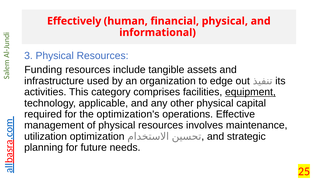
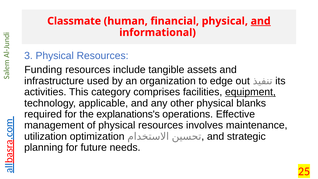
Effectively: Effectively -> Classmate (74, 21)
and underline: none -> present (261, 21)
capital: capital -> blanks (251, 103)
optimization's: optimization's -> explanations's (128, 114)
